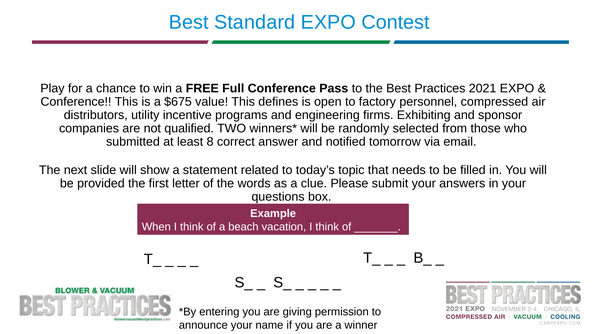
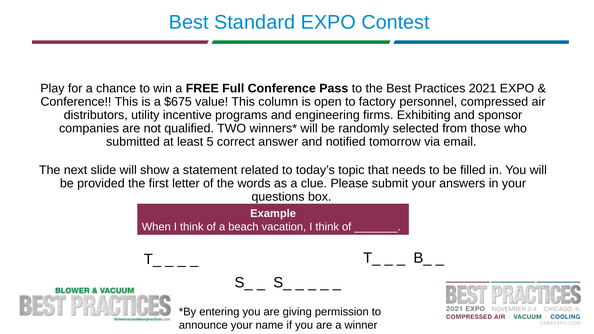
defines: defines -> column (278, 102)
8: 8 -> 5 (210, 142)
